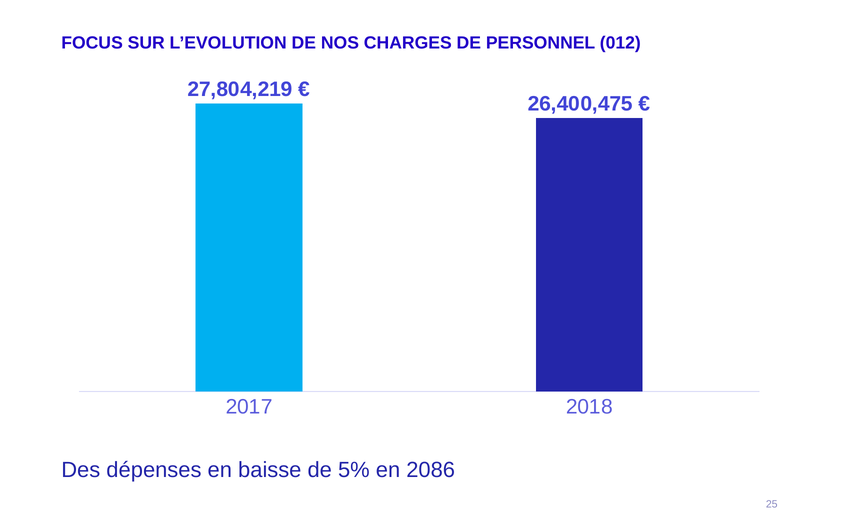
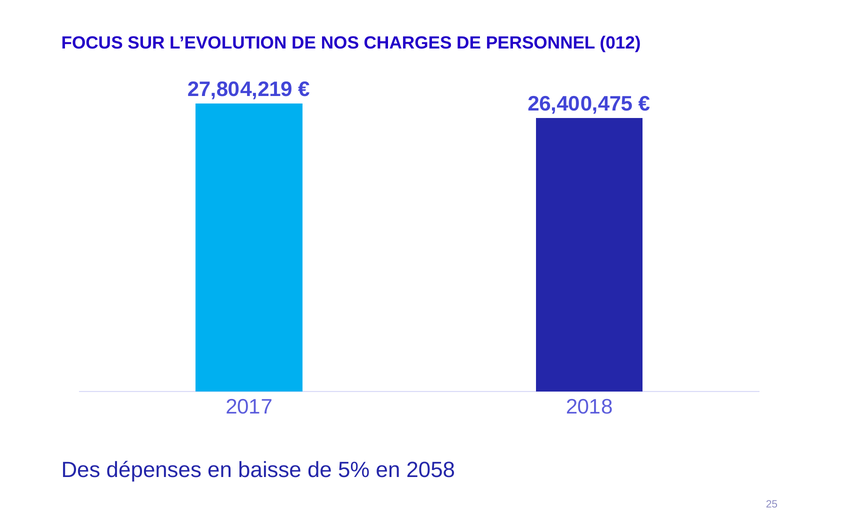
2086: 2086 -> 2058 (431, 469)
